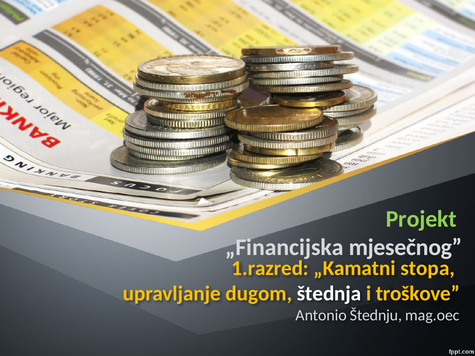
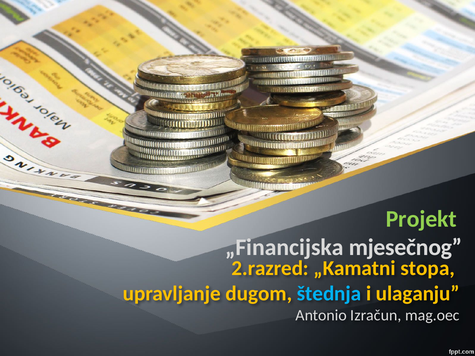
1.razred: 1.razred -> 2.razred (270, 268)
štednja colour: white -> light blue (329, 294)
troškove: troškove -> ulaganju (418, 294)
Štednju: Štednju -> Izračun (376, 316)
